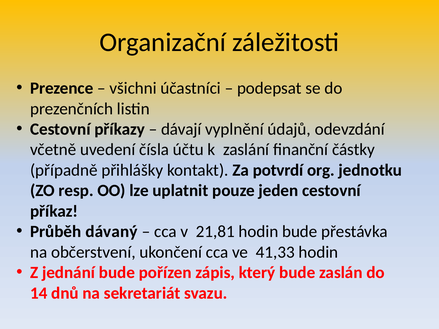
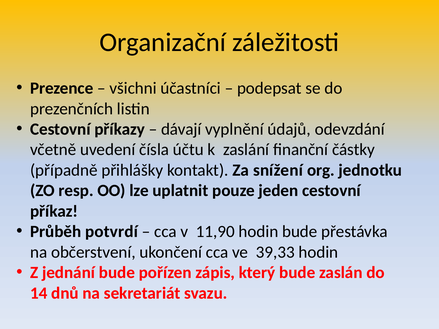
potvrdí: potvrdí -> snížení (278, 170)
dávaný: dávaný -> potvrdí (111, 232)
21,81: 21,81 -> 11,90 (215, 232)
41,33: 41,33 -> 39,33 (275, 252)
